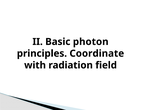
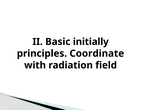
photon: photon -> initially (91, 42)
